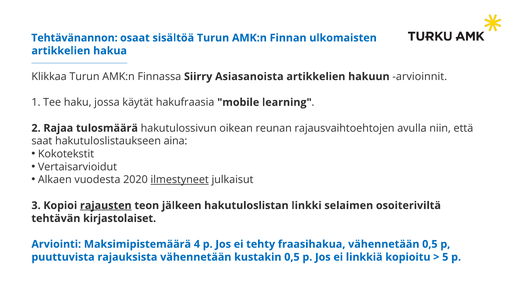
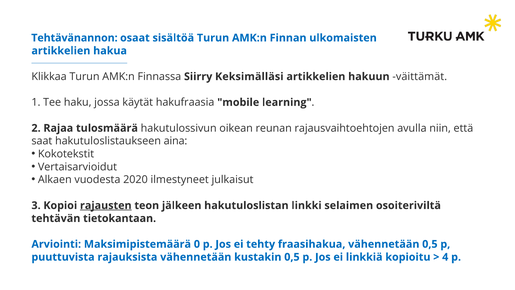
Asiasanoista: Asiasanoista -> Keksimälläsi (249, 76)
arvioinnit: arvioinnit -> väittämät (420, 76)
ilmestyneet underline: present -> none (180, 180)
kirjastolaiset: kirjastolaiset -> tietokantaan (120, 218)
4: 4 -> 0 (197, 244)
5: 5 -> 4 (445, 257)
